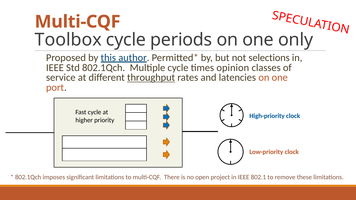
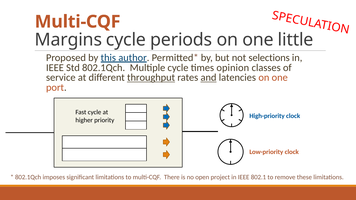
Toolbox: Toolbox -> Margins (68, 40)
only: only -> little (296, 40)
and underline: none -> present (209, 78)
